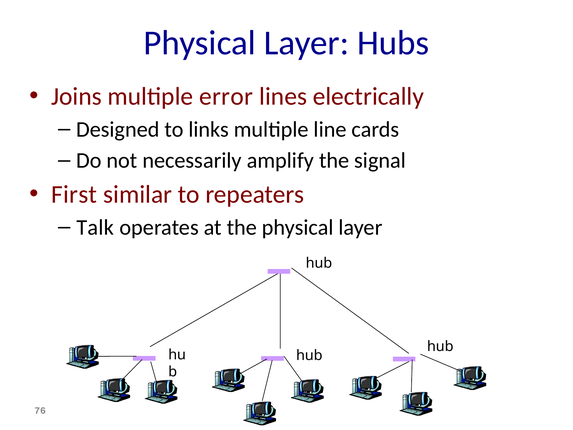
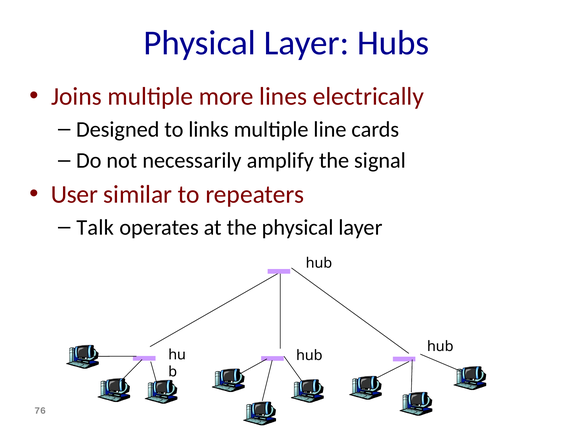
error: error -> more (226, 96)
First: First -> User (74, 194)
